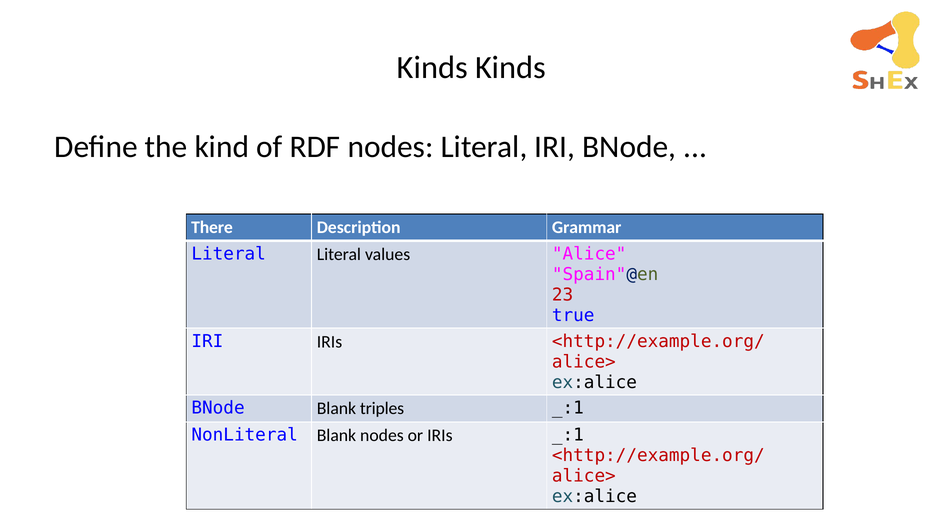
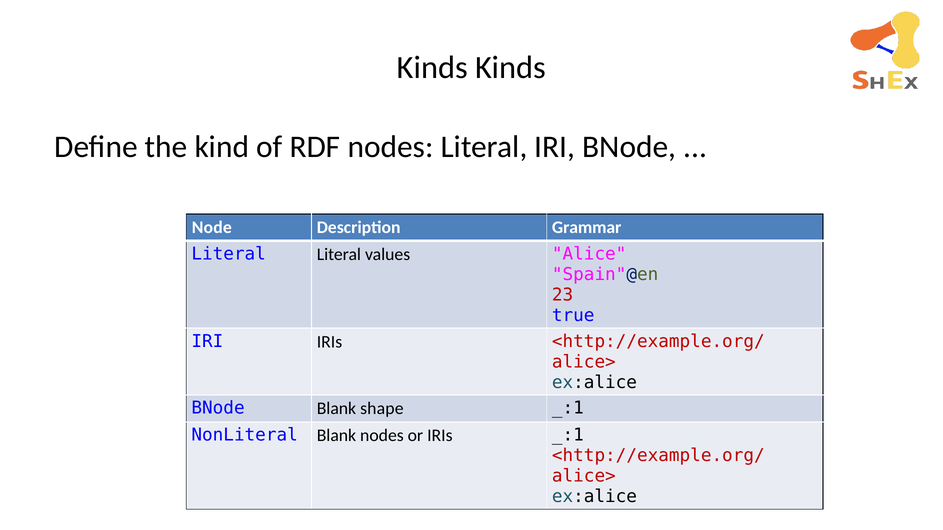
There: There -> Node (212, 228)
triples: triples -> shape (382, 409)
